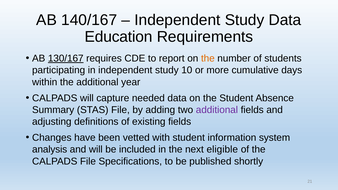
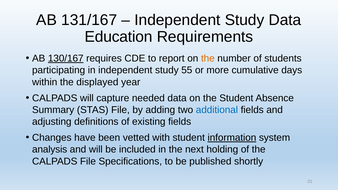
140/167: 140/167 -> 131/167 (89, 20)
10: 10 -> 55 (187, 70)
the additional: additional -> displayed (97, 82)
additional colour: purple -> blue (217, 110)
information underline: none -> present (232, 138)
eligible: eligible -> holding (222, 150)
